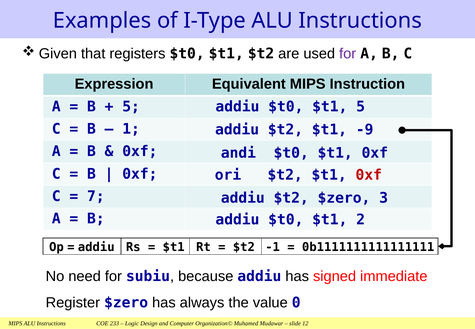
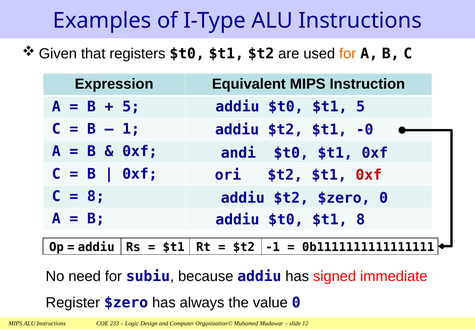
for colour: purple -> orange (348, 54)
-9: -9 -> -0 (365, 130)
7: 7 -> 8 (96, 196)
$zero 3: 3 -> 0 (384, 198)
$t1 2: 2 -> 8 (361, 220)
